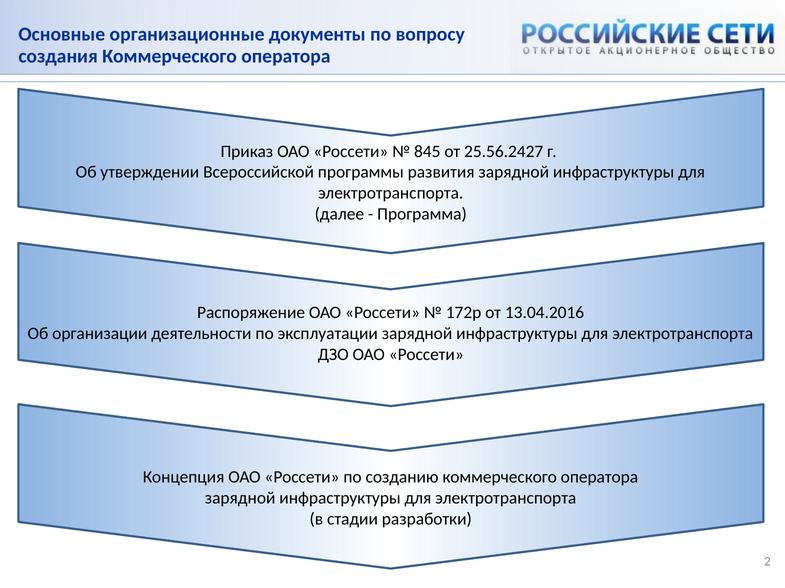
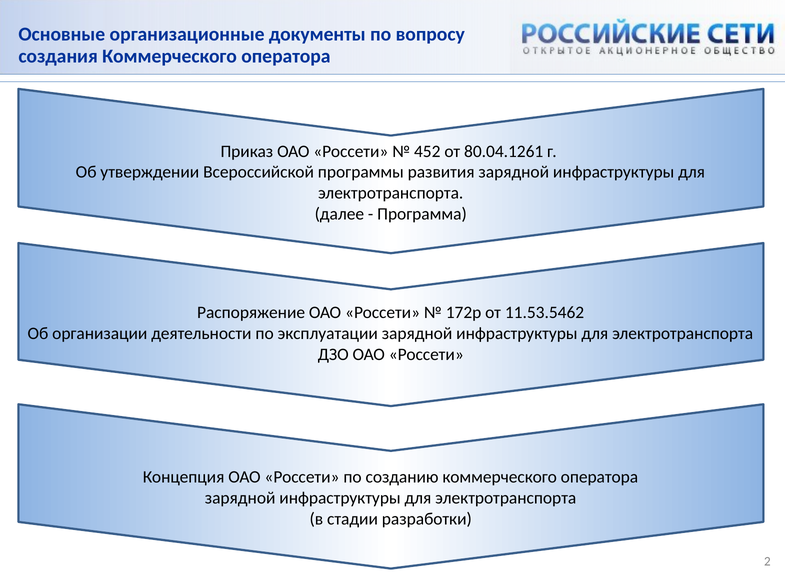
845: 845 -> 452 (427, 152)
25.56.2427: 25.56.2427 -> 80.04.1261 (504, 152)
13.04.2016: 13.04.2016 -> 11.53.5462 (545, 313)
